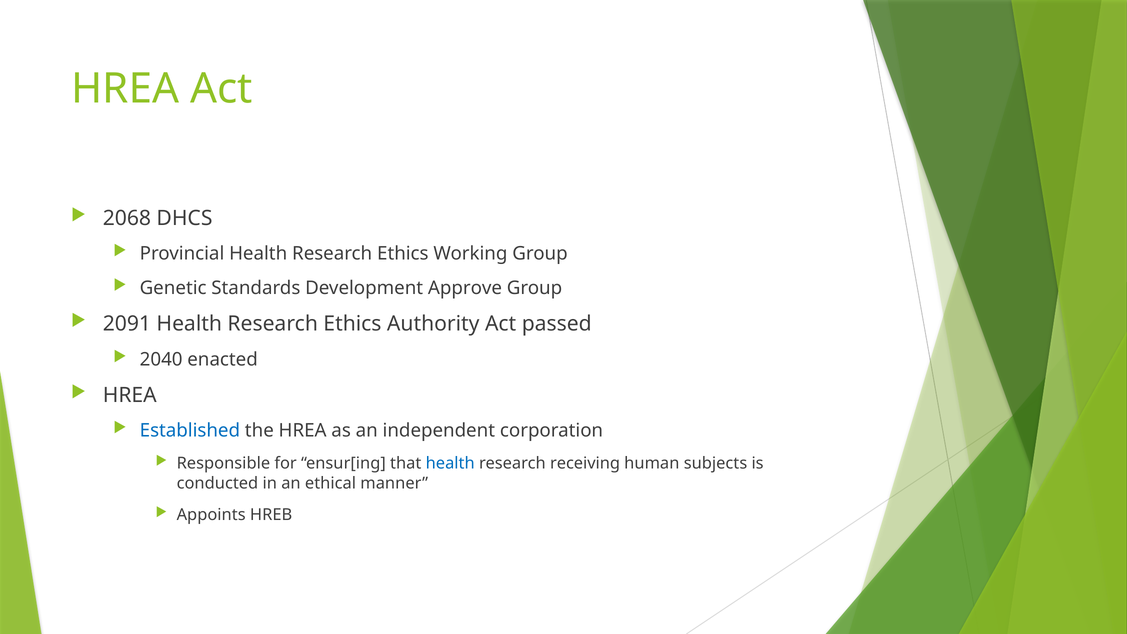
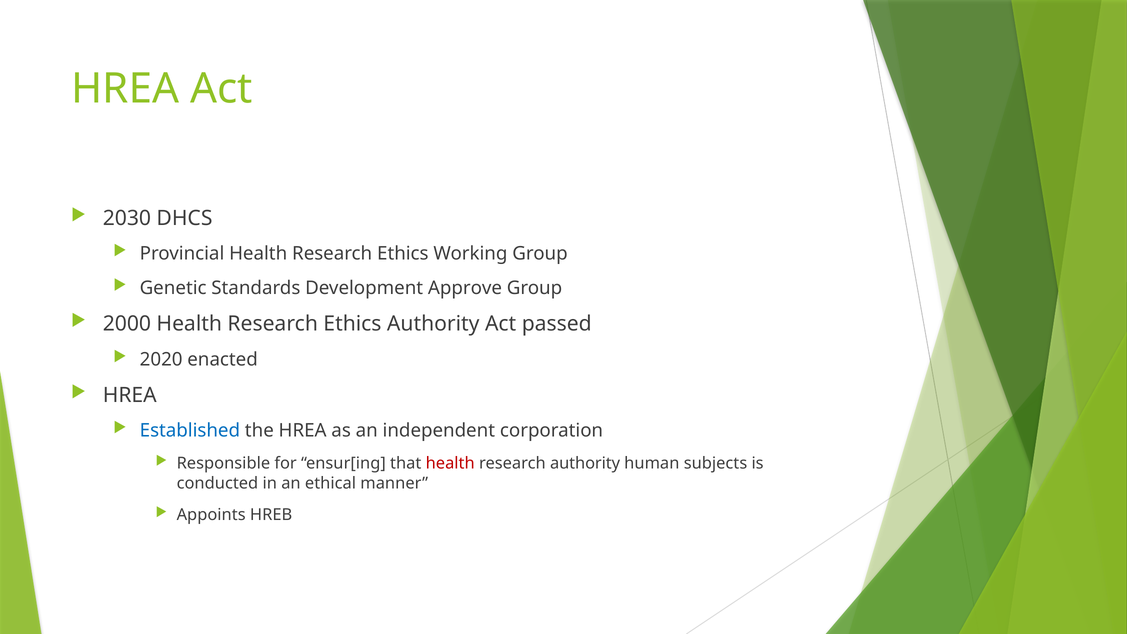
2068: 2068 -> 2030 (127, 218)
2091: 2091 -> 2000 (127, 324)
2040: 2040 -> 2020 (161, 359)
health colour: blue -> red (450, 463)
research receiving: receiving -> authority (585, 463)
